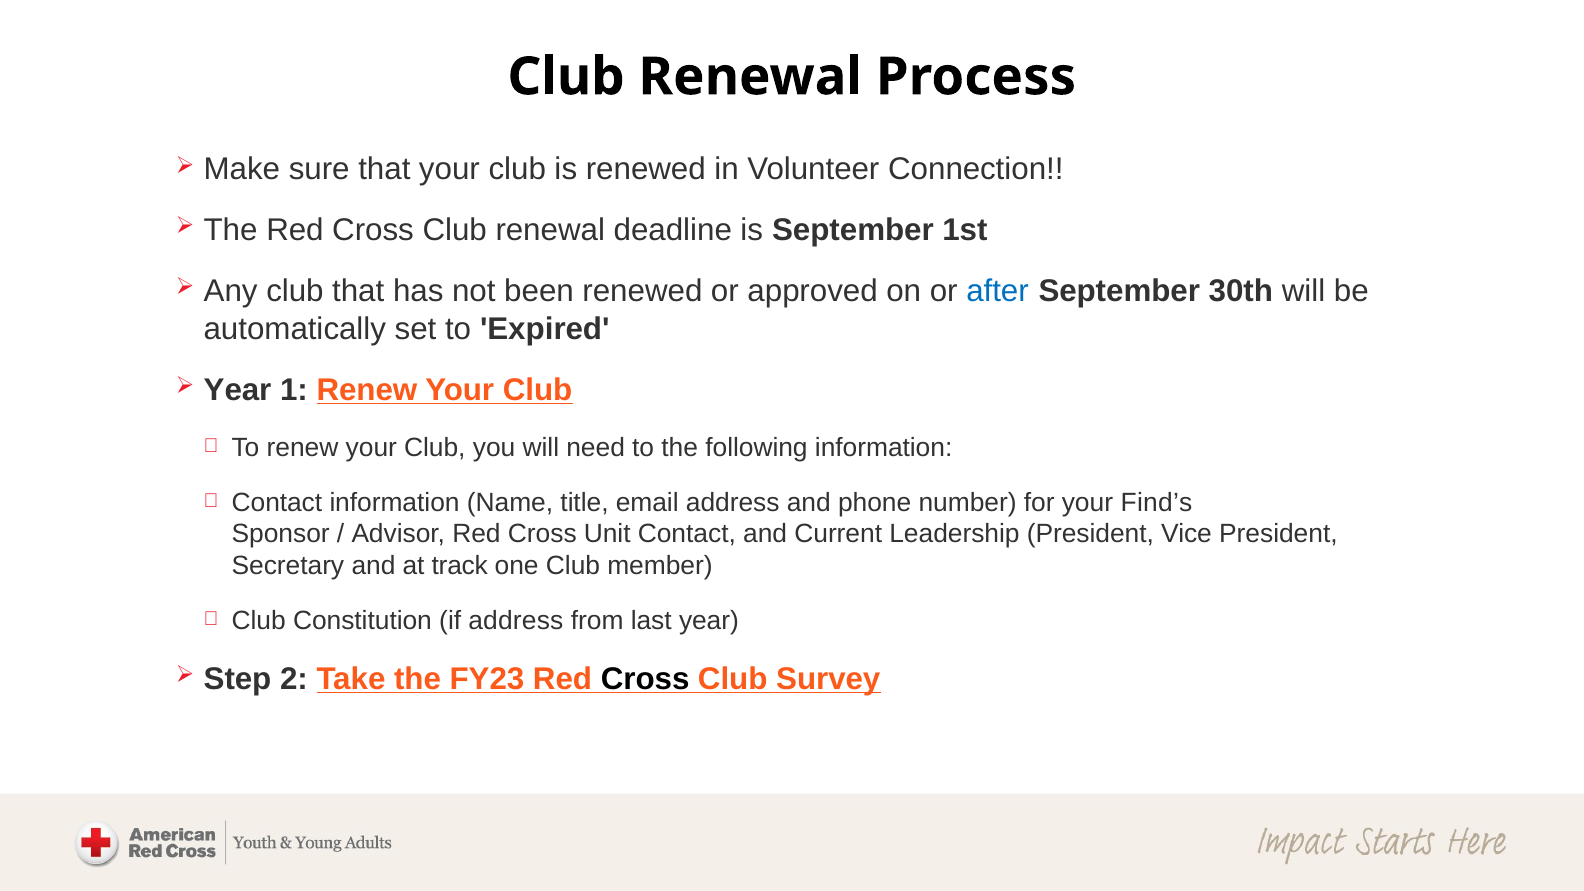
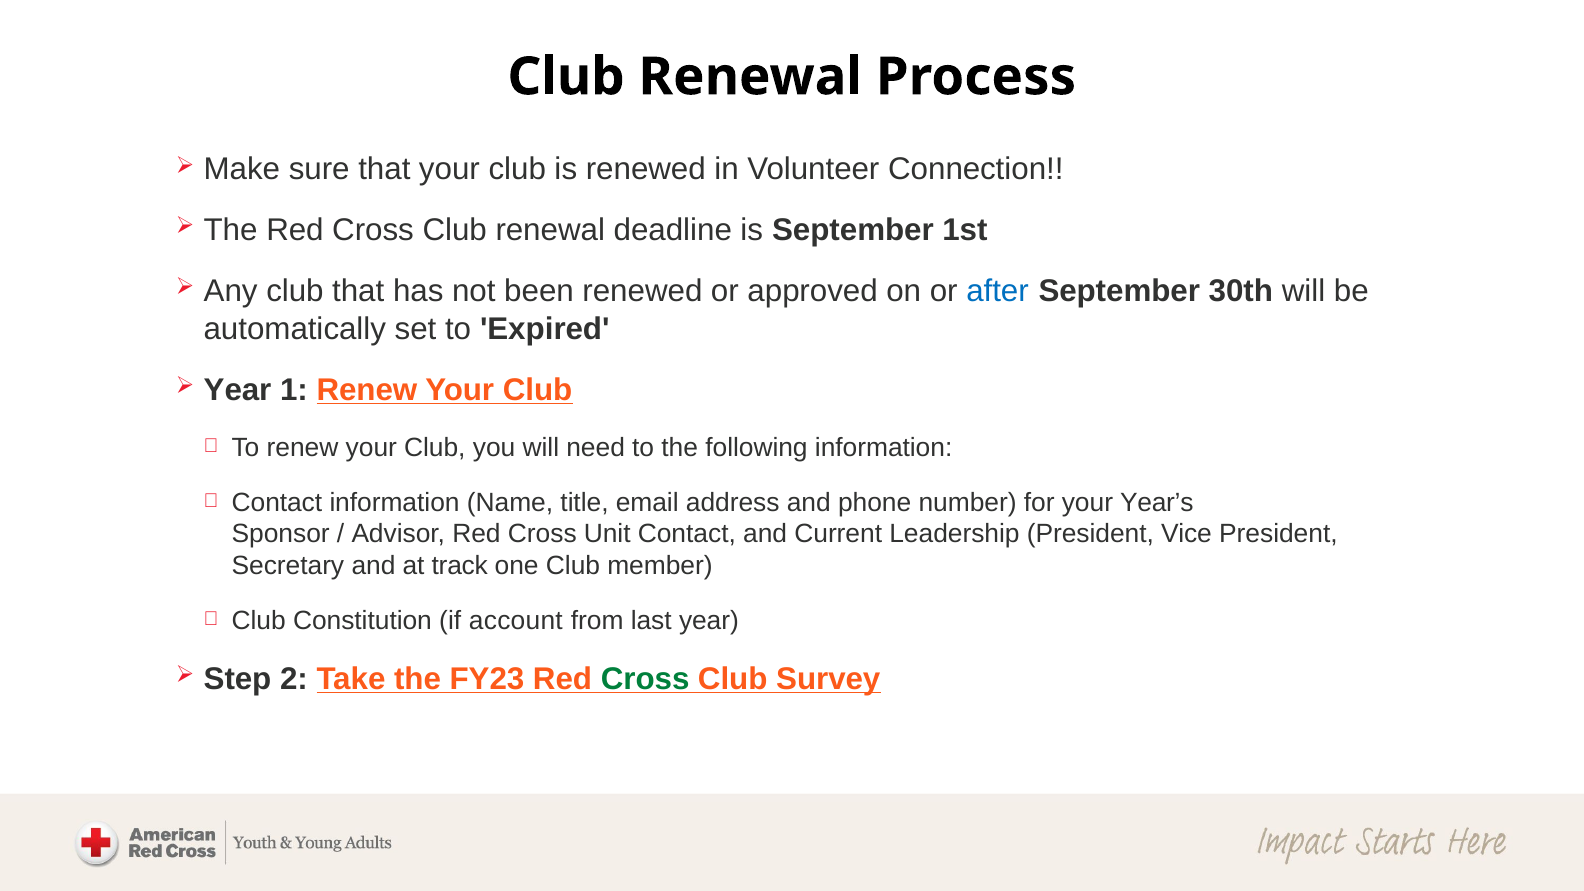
Find’s: Find’s -> Year’s (1157, 502)
if address: address -> account (516, 621)
Cross colour: black -> green (645, 679)
